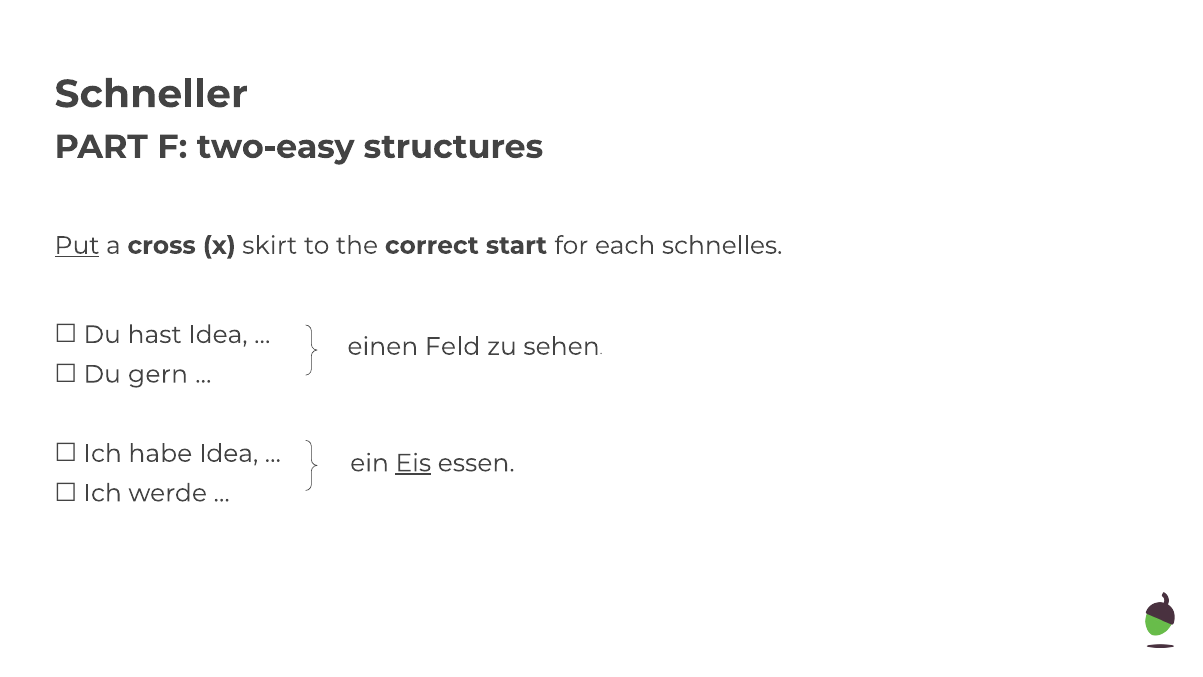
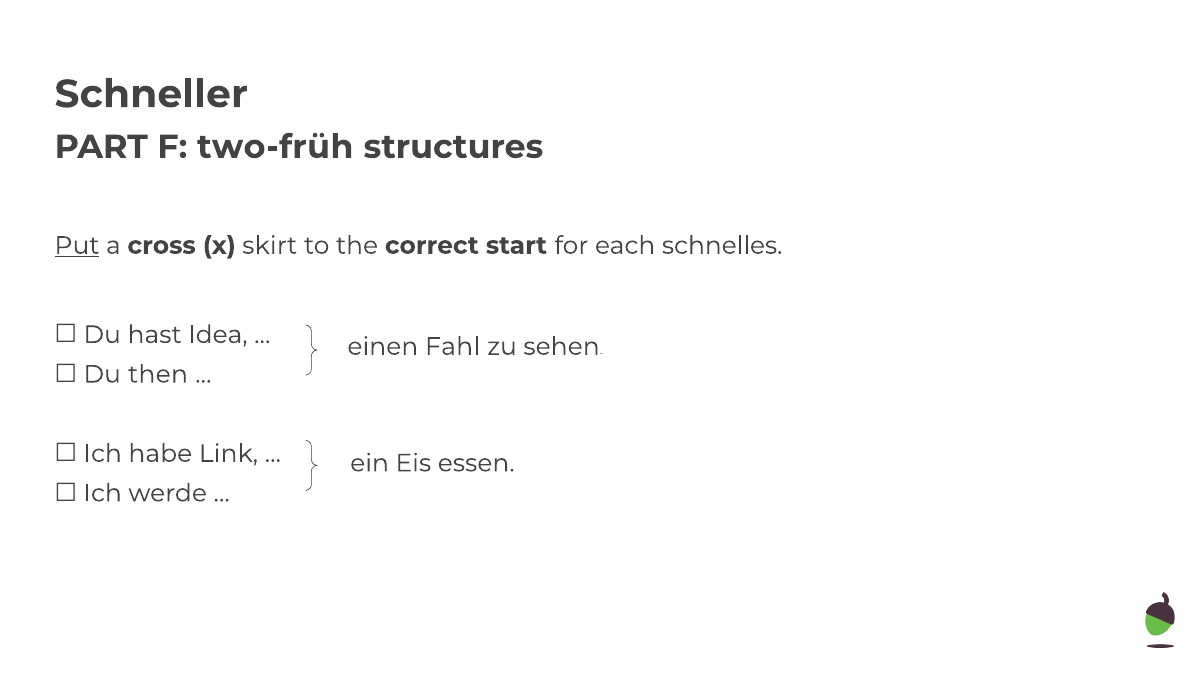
two-easy: two-easy -> two-früh (275, 147)
Feld: Feld -> Fahl (453, 346)
gern: gern -> then (158, 374)
habe Idea: Idea -> Link (228, 453)
Eis underline: present -> none (413, 463)
